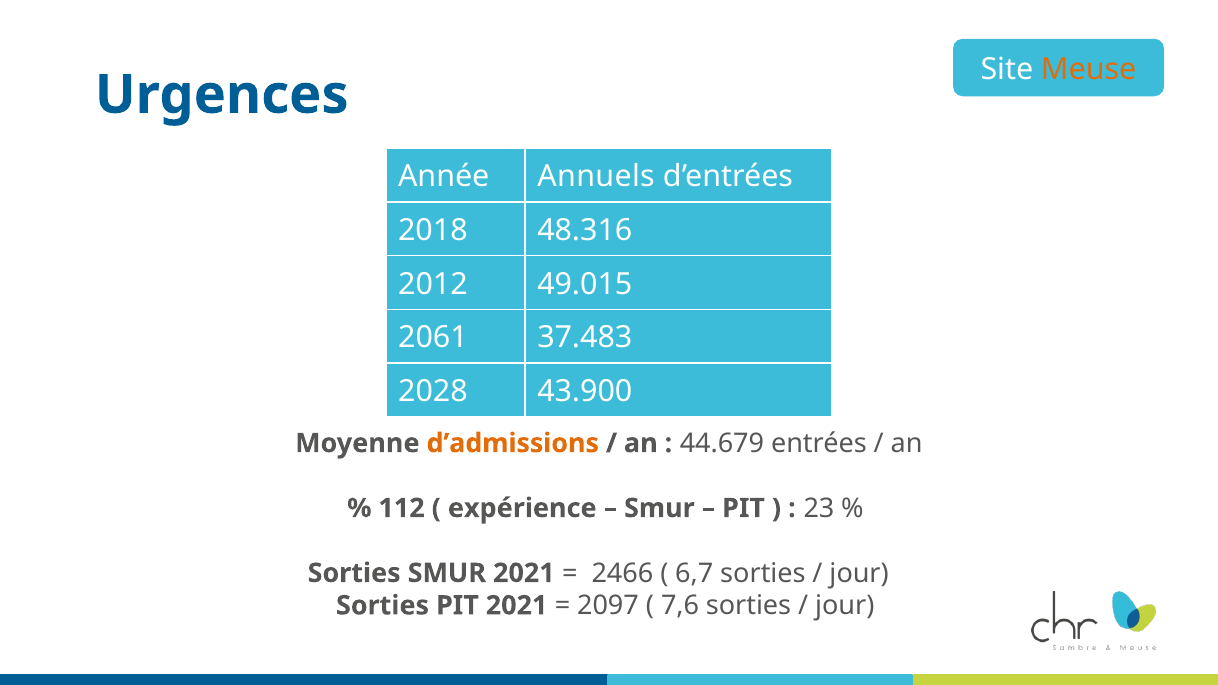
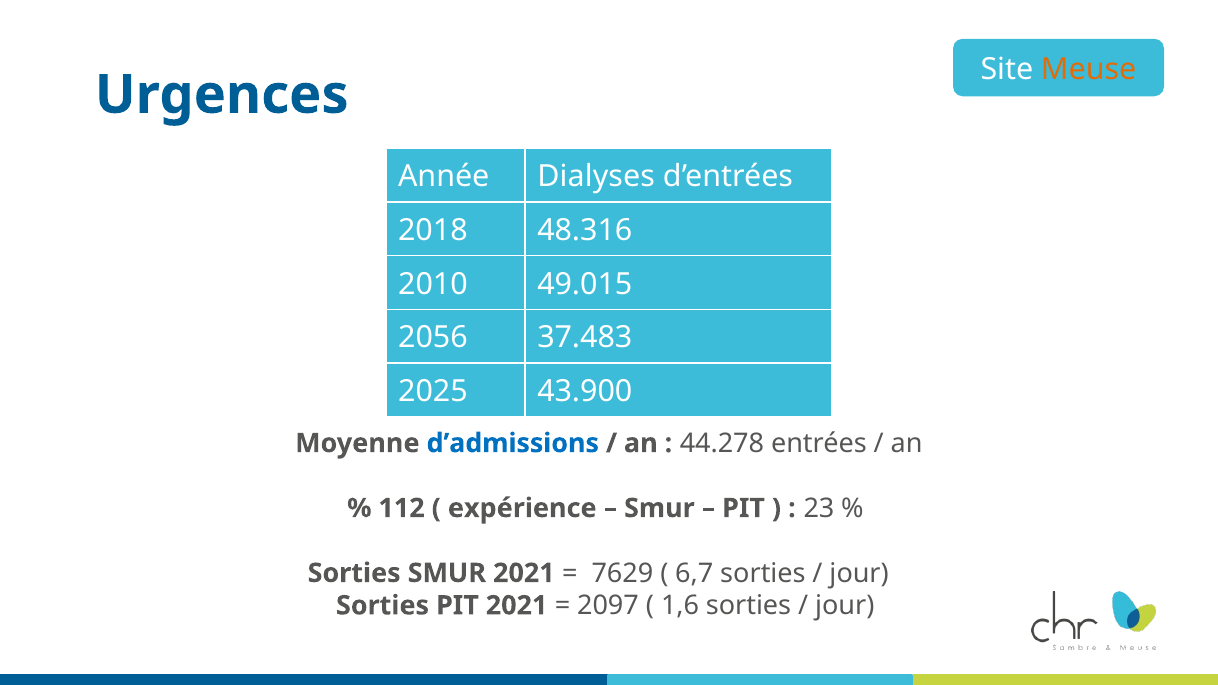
Annuels: Annuels -> Dialyses (596, 177)
2012: 2012 -> 2010 (433, 284)
2061: 2061 -> 2056 (433, 338)
2028: 2028 -> 2025 (433, 391)
d’admissions colour: orange -> blue (513, 443)
44.679: 44.679 -> 44.278 (722, 443)
2466: 2466 -> 7629 (622, 573)
7,6: 7,6 -> 1,6 (680, 606)
